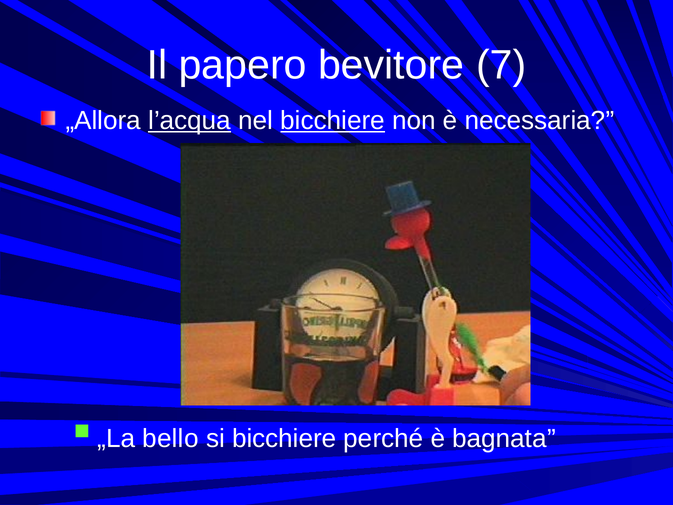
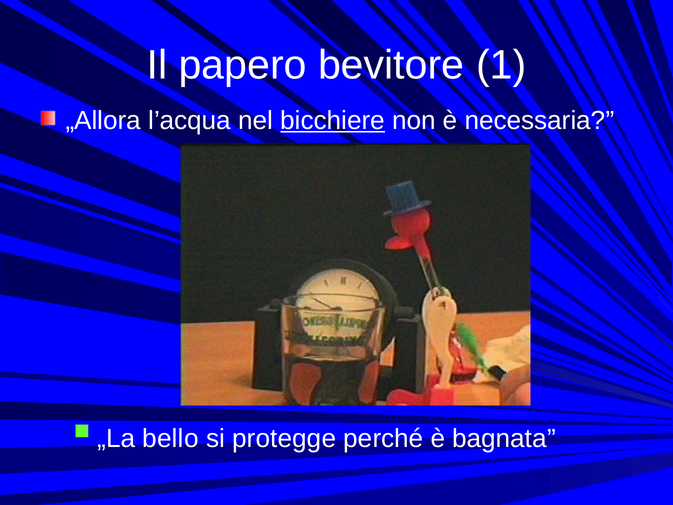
7: 7 -> 1 (501, 65)
l’acqua underline: present -> none (190, 120)
si bicchiere: bicchiere -> protegge (284, 438)
